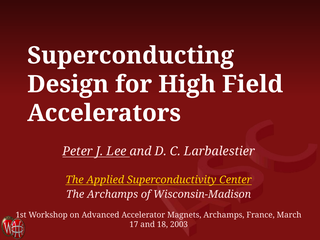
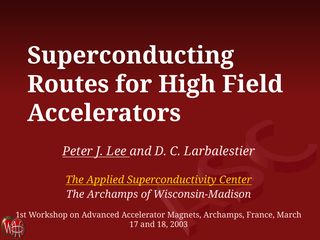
Design: Design -> Routes (68, 84)
